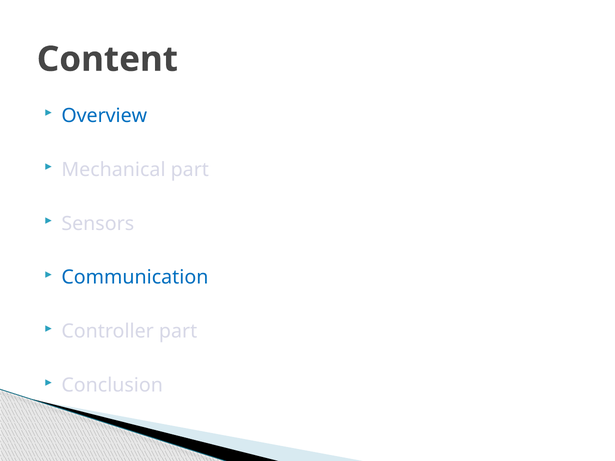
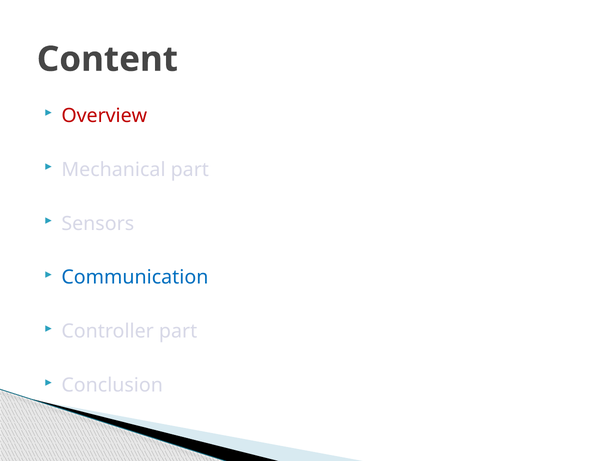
Overview colour: blue -> red (104, 116)
